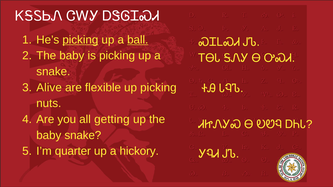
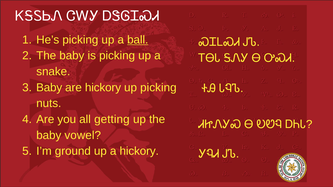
picking underline: present -> none (80, 40)
Alive: Alive -> Baby (49, 88)
are flexible: flexible -> hickory (103, 88)
baby snake: snake -> vowel (83, 135)
quarter: quarter -> ground (73, 151)
